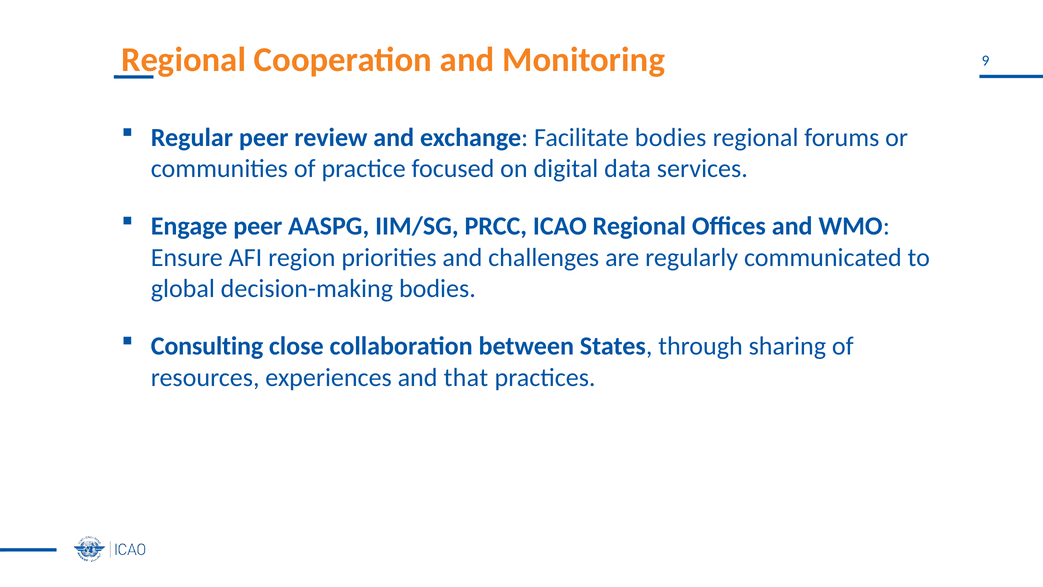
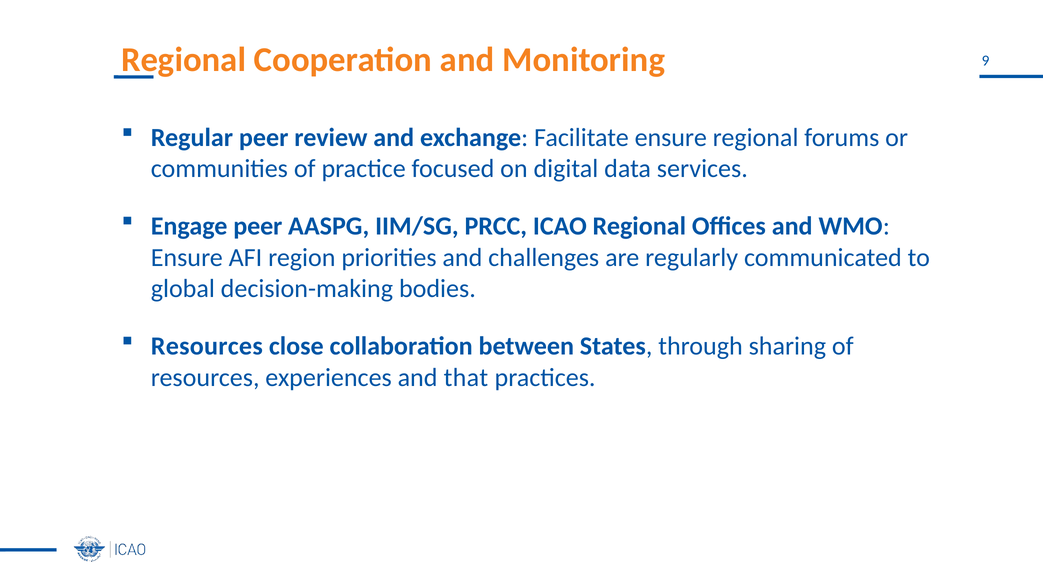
Facilitate bodies: bodies -> ensure (671, 137)
Consulting: Consulting -> Resources (207, 346)
